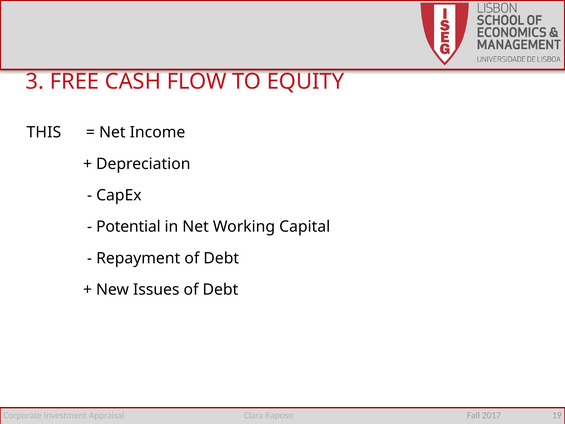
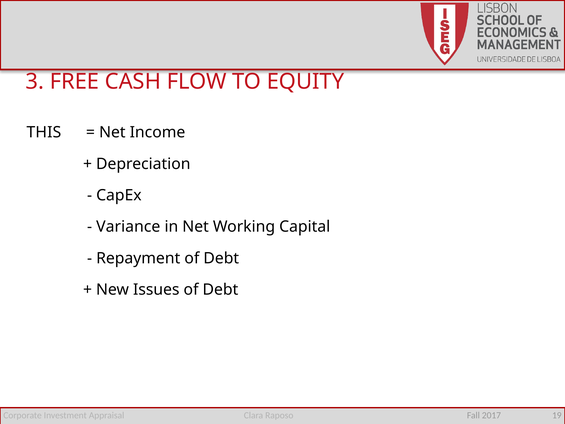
Potential: Potential -> Variance (128, 227)
